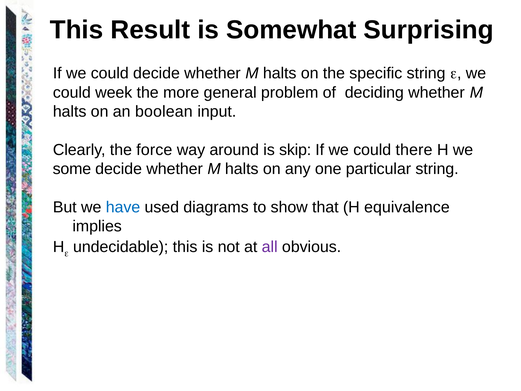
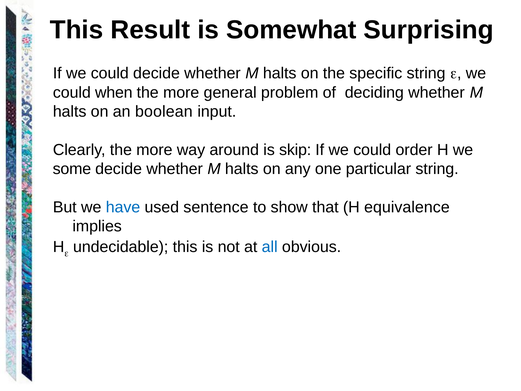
week: week -> when (114, 92)
Clearly the force: force -> more (154, 150)
there: there -> order (414, 150)
diagrams: diagrams -> sentence (216, 207)
all colour: purple -> blue (270, 247)
